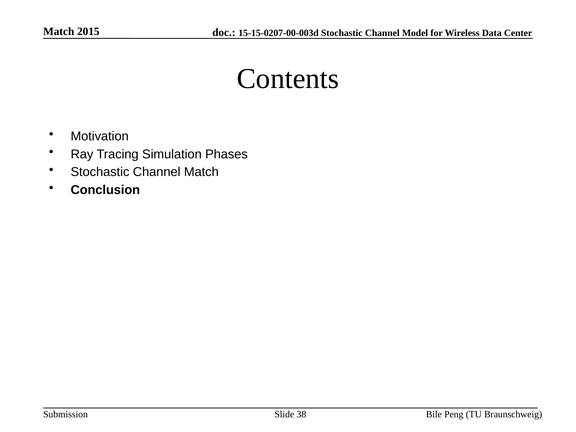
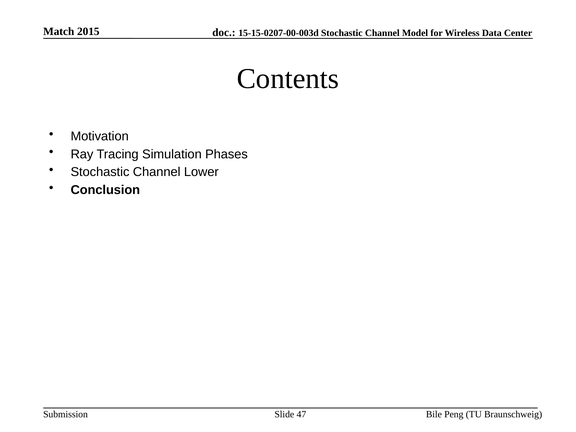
Channel Match: Match -> Lower (201, 172)
38: 38 -> 47 (301, 414)
